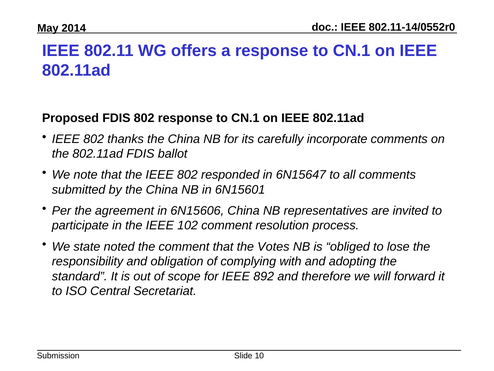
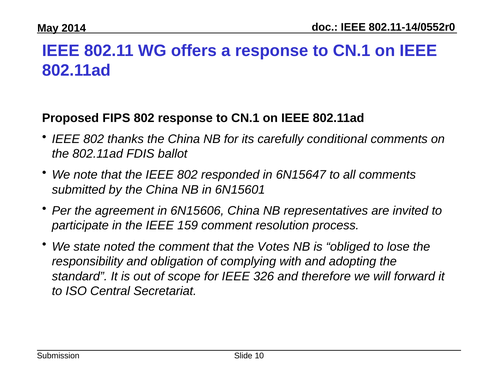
Proposed FDIS: FDIS -> FIPS (116, 118)
incorporate: incorporate -> conditional (337, 139)
102: 102 -> 159 (188, 225)
892: 892 -> 326 (264, 276)
